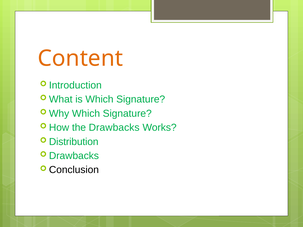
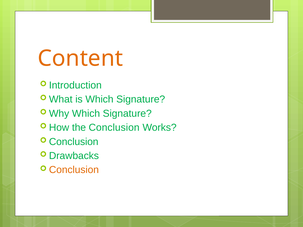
the Drawbacks: Drawbacks -> Conclusion (114, 128)
Distribution: Distribution -> Conclusion (74, 142)
Conclusion colour: black -> orange (74, 170)
